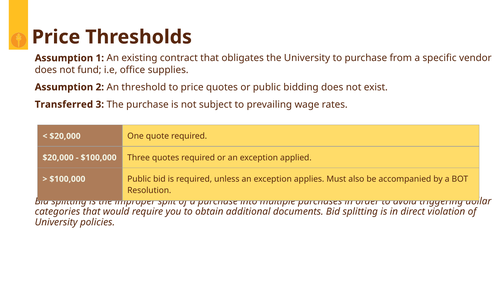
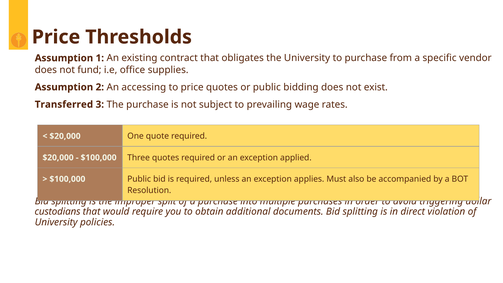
threshold: threshold -> accessing (144, 87)
categories: categories -> custodians (58, 212)
